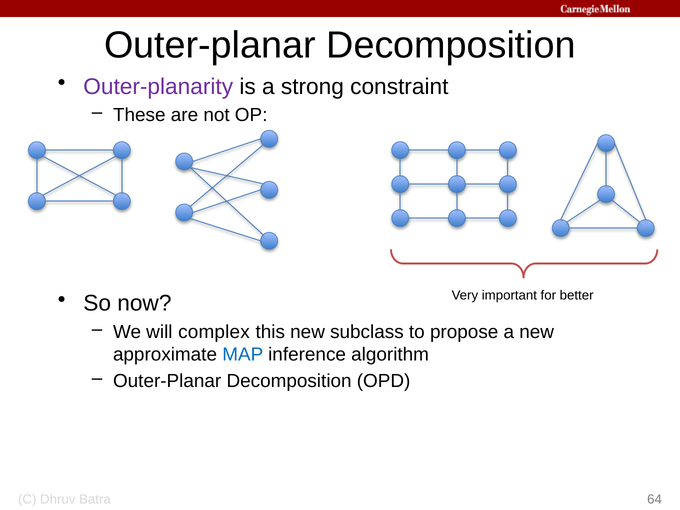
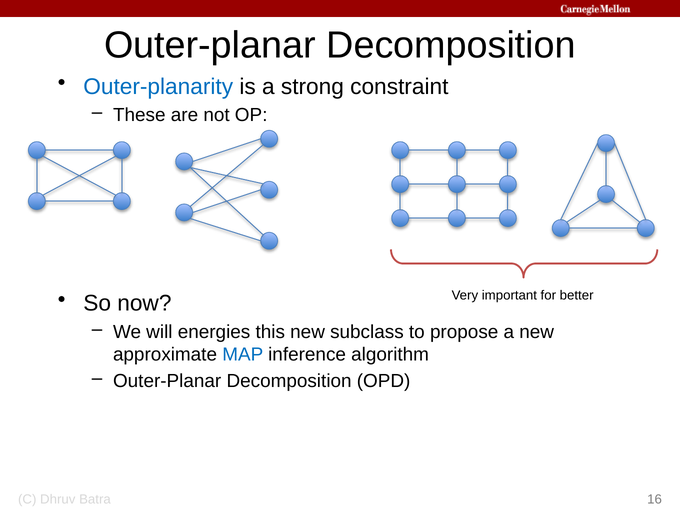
Outer-planarity colour: purple -> blue (158, 87)
complex: complex -> energies (214, 332)
64: 64 -> 16 (655, 500)
